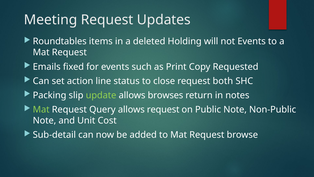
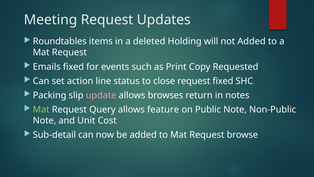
not Events: Events -> Added (252, 41)
request both: both -> fixed (223, 81)
update colour: light green -> pink (101, 95)
allows request: request -> feature (163, 109)
